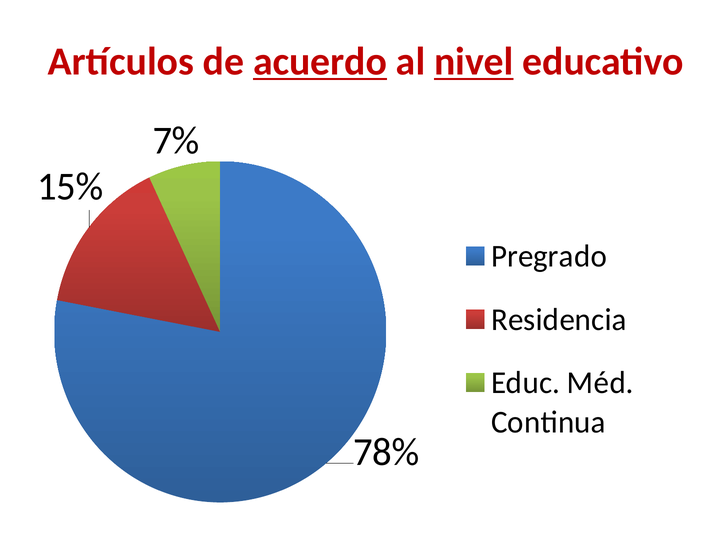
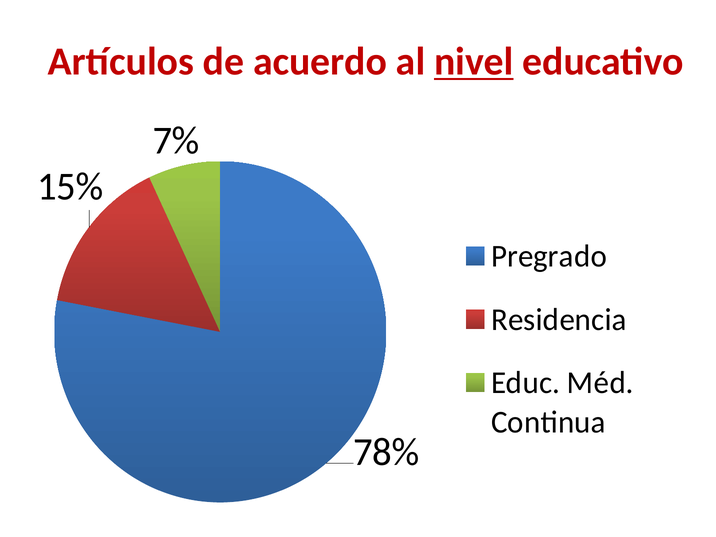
acuerdo underline: present -> none (320, 62)
